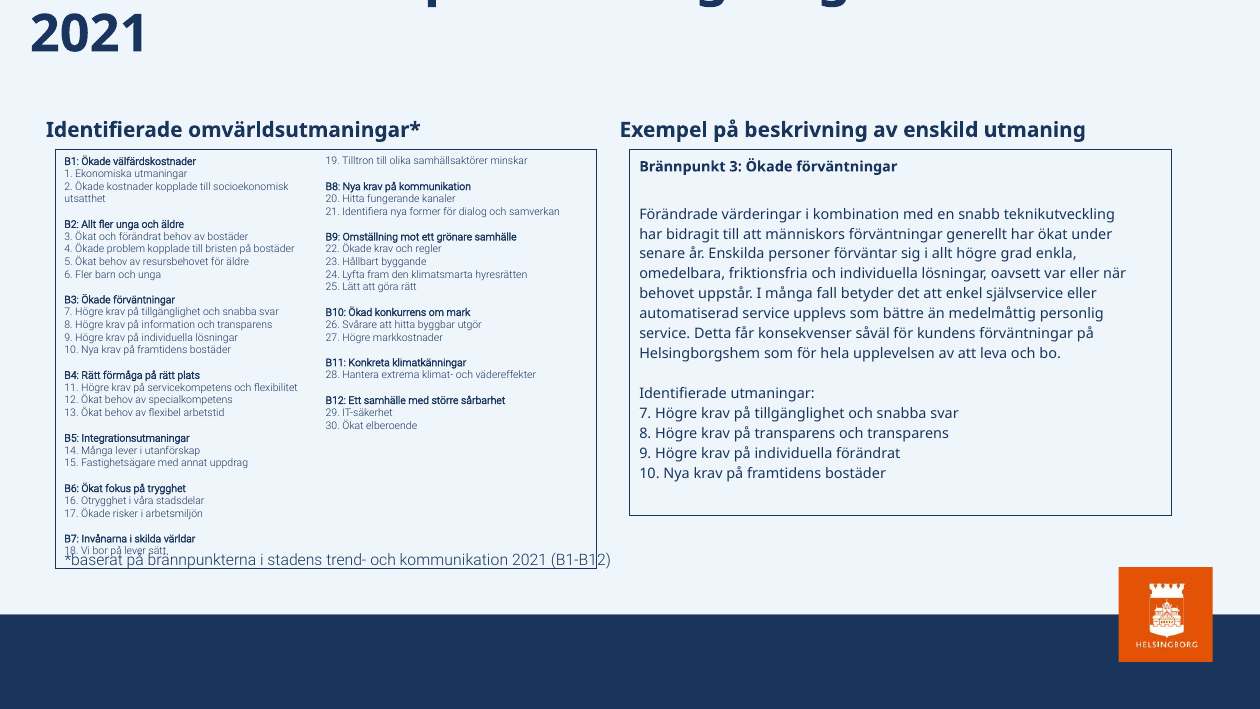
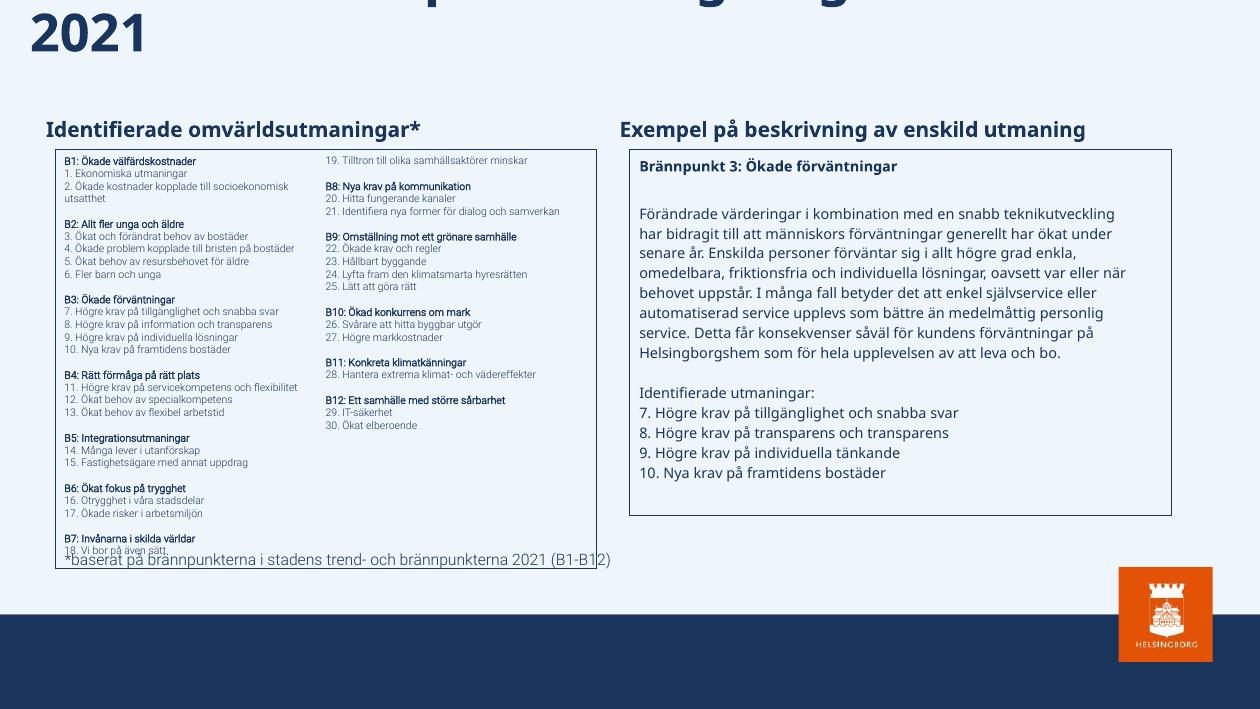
individuella förändrat: förändrat -> tänkande (868, 453)
lever: lever -> även (135, 551)
och kommunikation: kommunikation -> brännpunkterna (454, 560)
